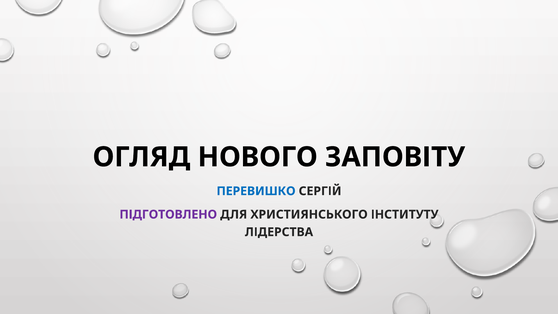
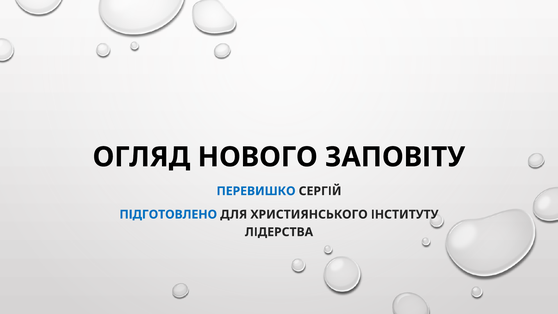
ПІДГОТОВЛЕНО colour: purple -> blue (168, 214)
